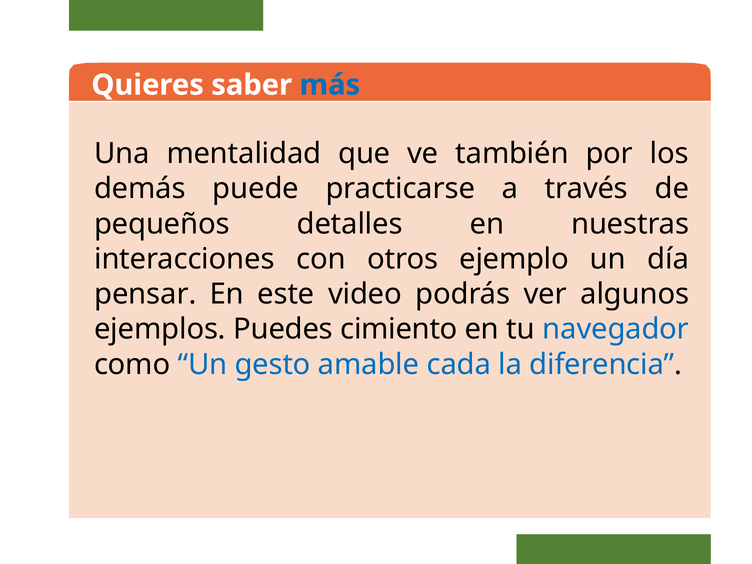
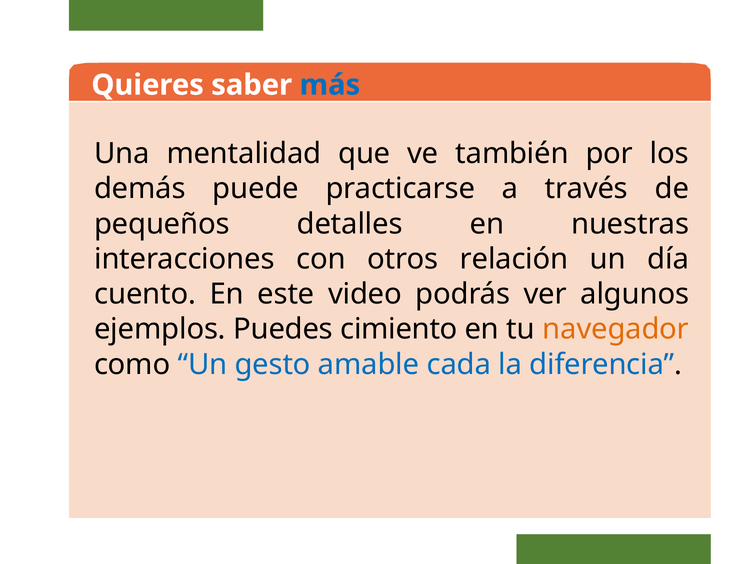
ejemplo: ejemplo -> relación (514, 259)
pensar: pensar -> cuento (145, 294)
navegador colour: blue -> orange (616, 329)
